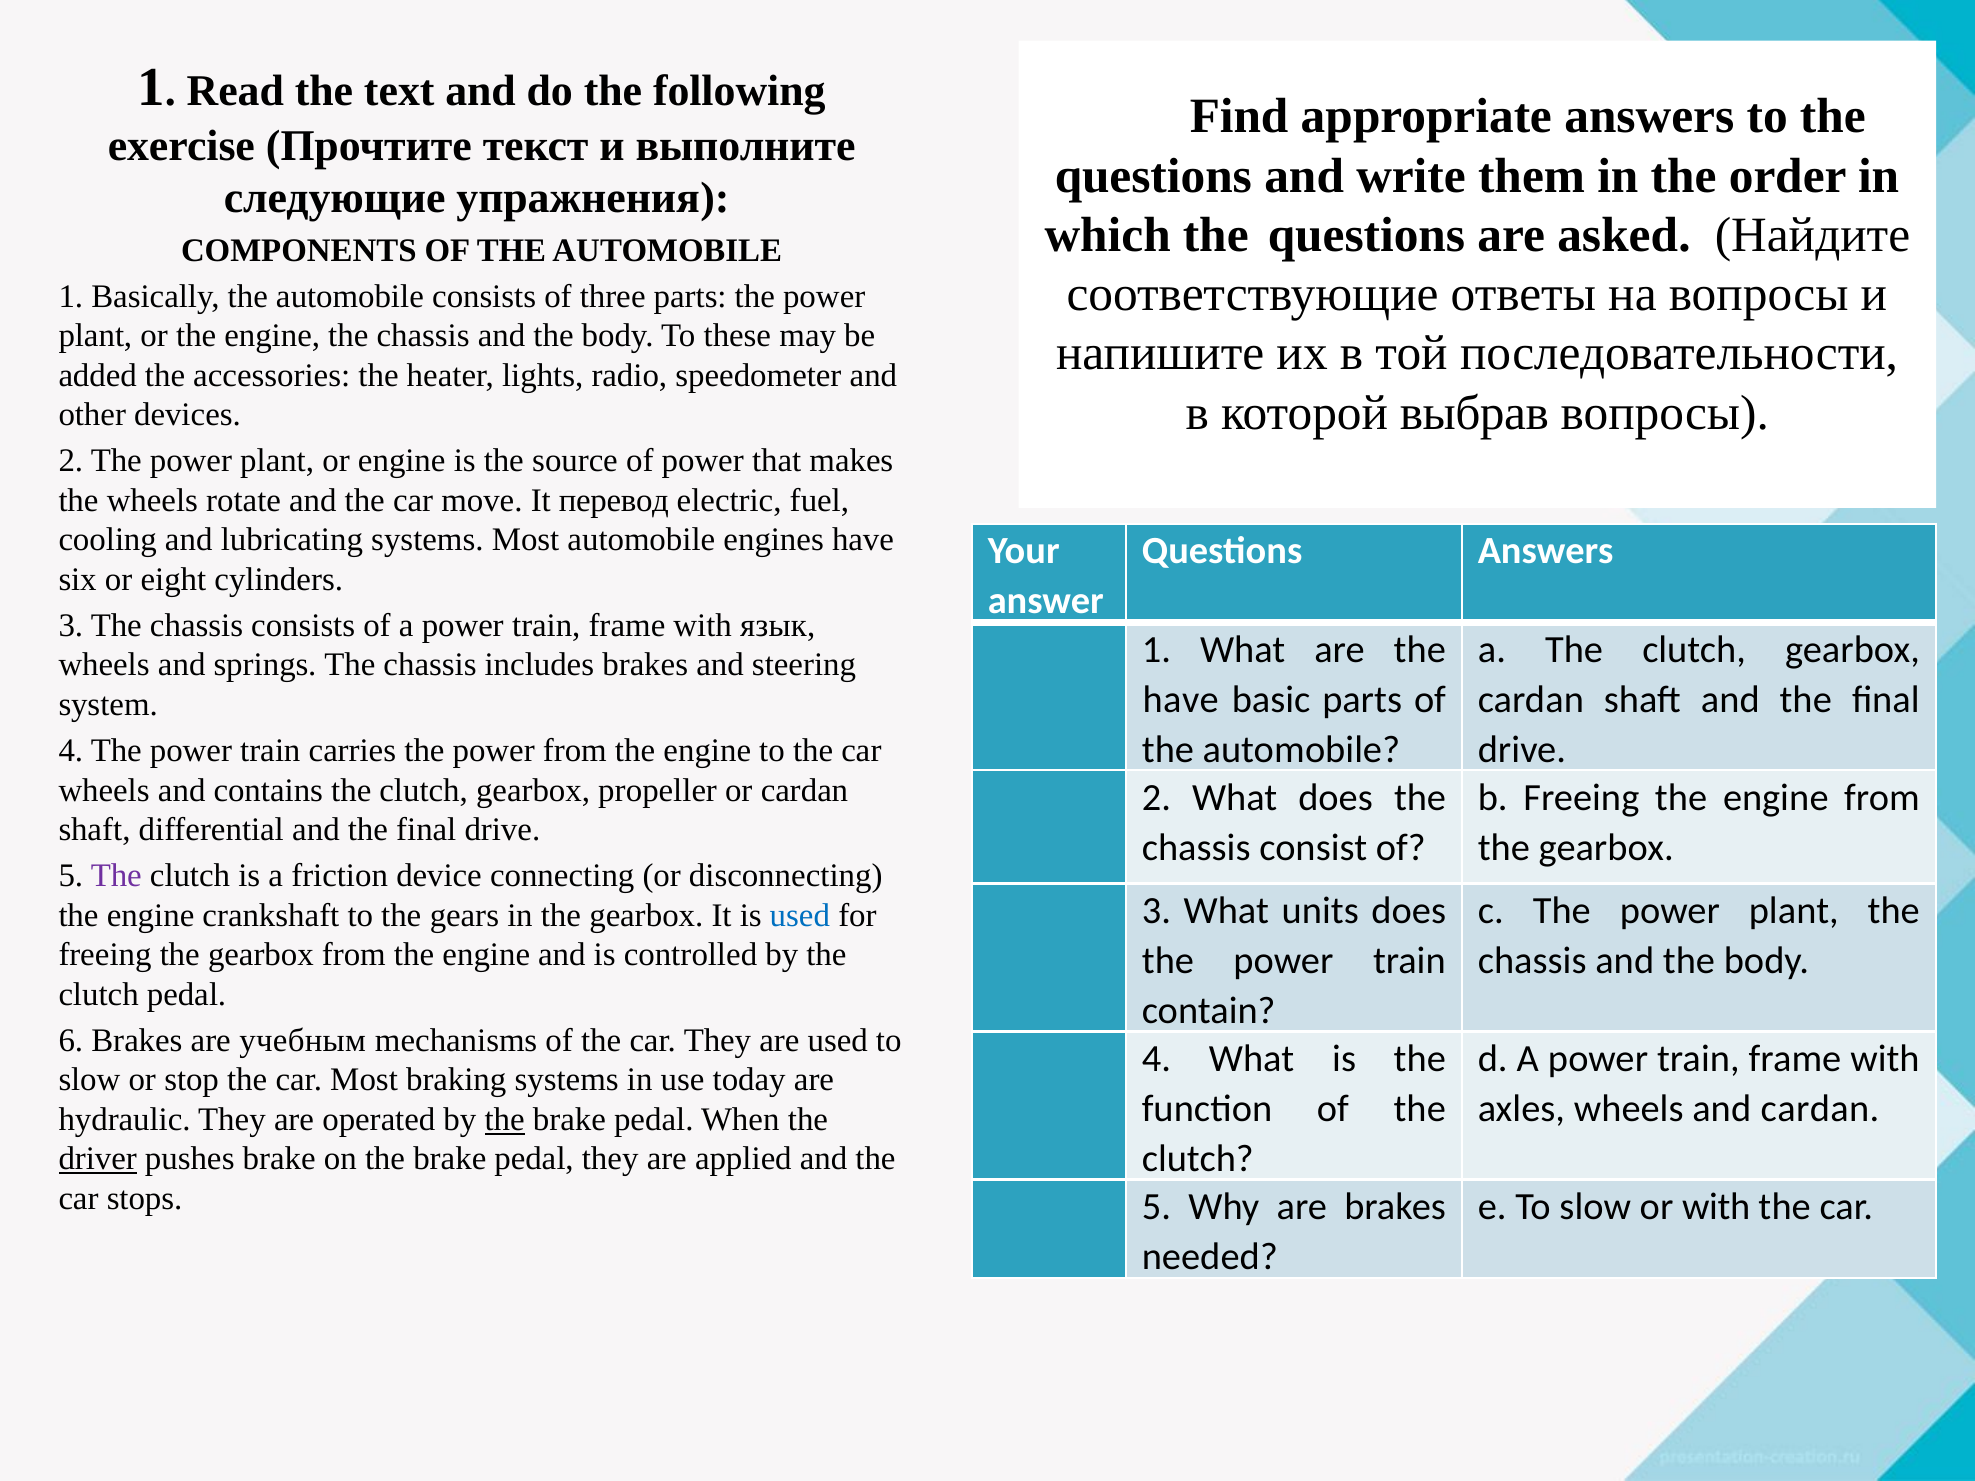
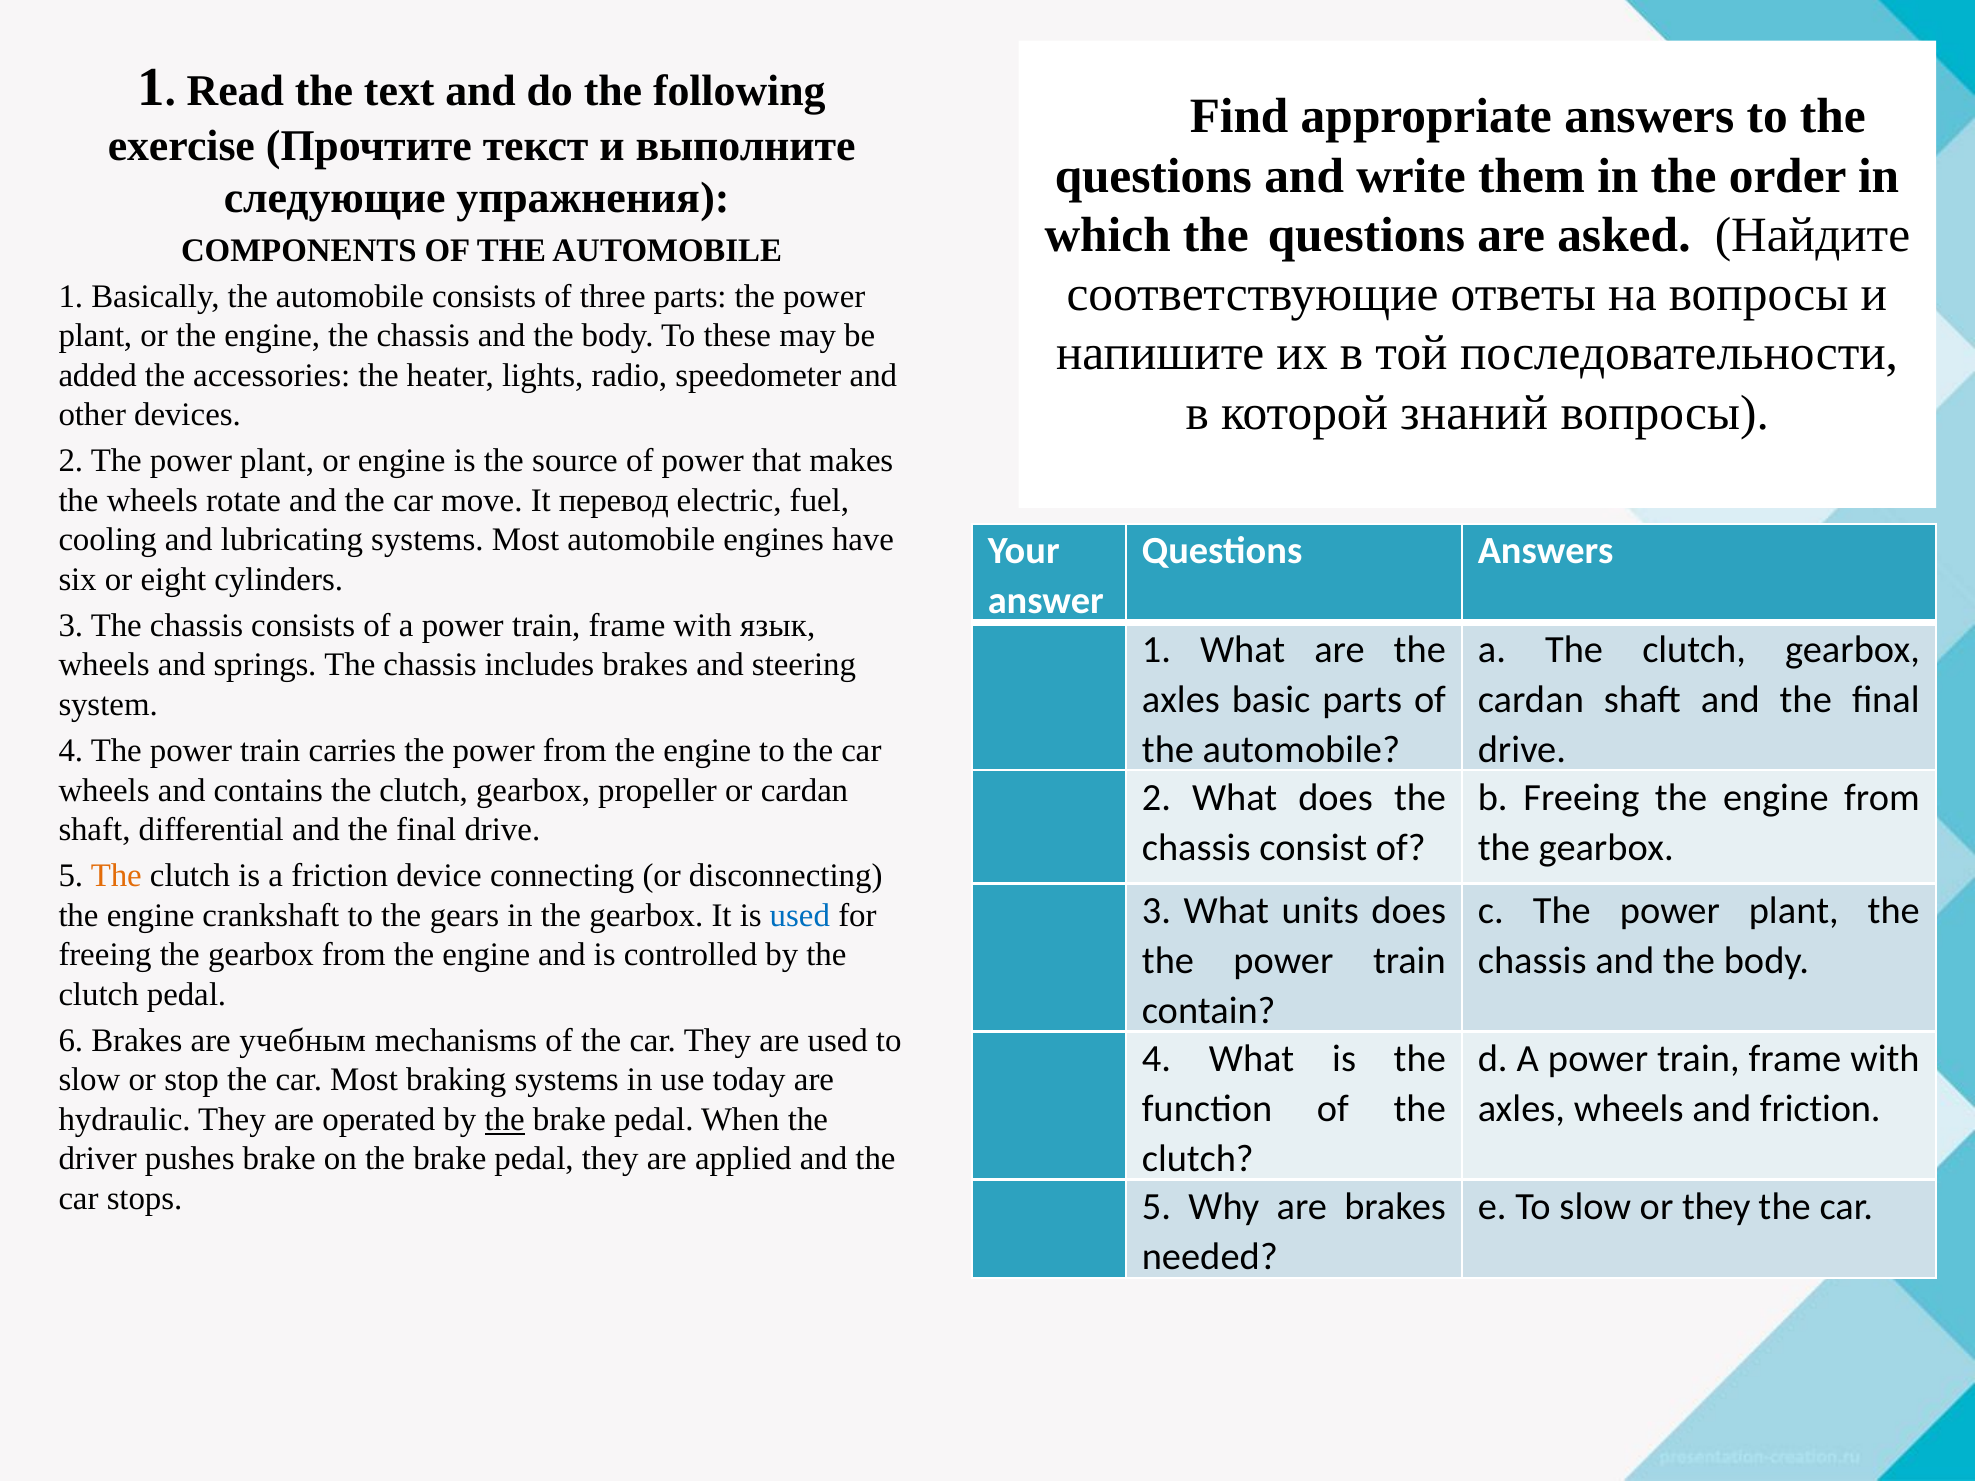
выбрав: выбрав -> знаний (1474, 413)
have: have -> axles (1181, 700)
The colour: purple -> orange (116, 876)
and cardan: cardan -> friction (1820, 1109)
driver underline: present -> none (98, 1159)
or with: with -> they (1716, 1207)
